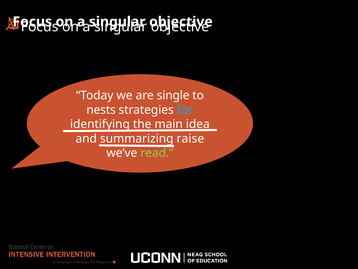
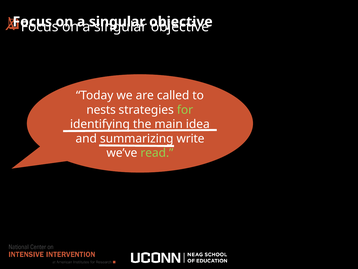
single: single -> called (173, 95)
for colour: light blue -> light green (185, 110)
raise: raise -> write (190, 138)
